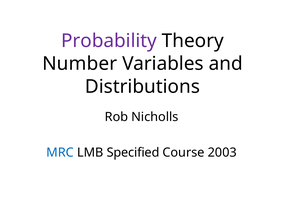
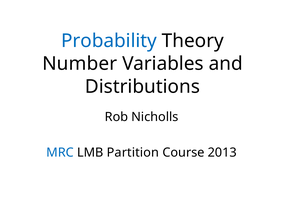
Probability colour: purple -> blue (109, 41)
Specified: Specified -> Partition (133, 152)
2003: 2003 -> 2013 (222, 152)
